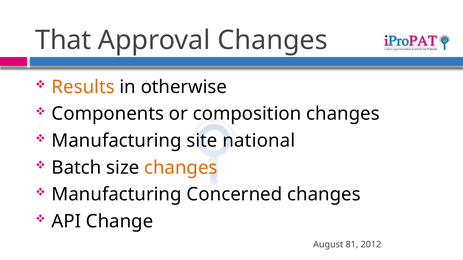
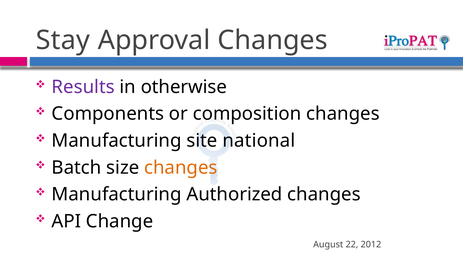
That: That -> Stay (63, 40)
Results colour: orange -> purple (83, 87)
Concerned: Concerned -> Authorized (235, 195)
81: 81 -> 22 (352, 245)
